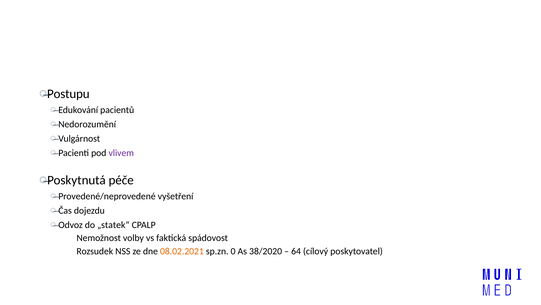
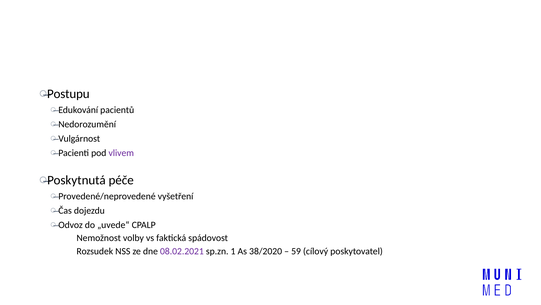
„statek“: „statek“ -> „uvede“ (113, 224)
08.02.2021 colour: orange -> purple (182, 251)
0: 0 -> 1 (233, 251)
64: 64 -> 59 (296, 251)
